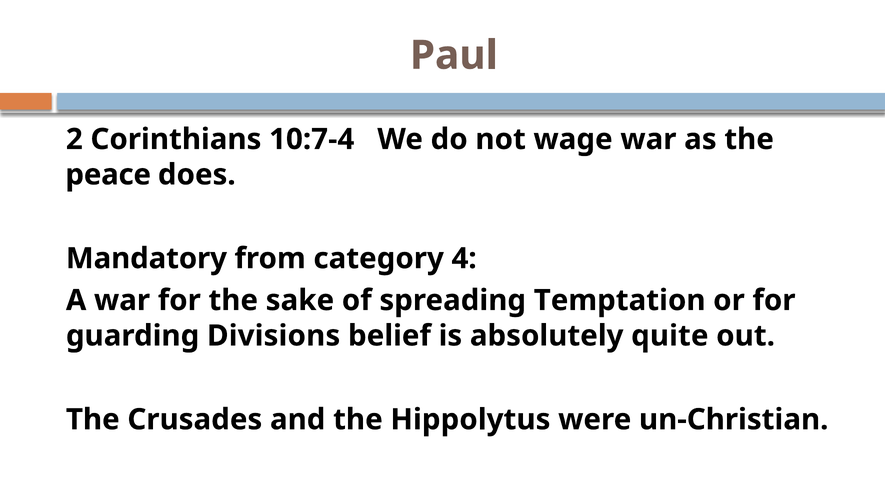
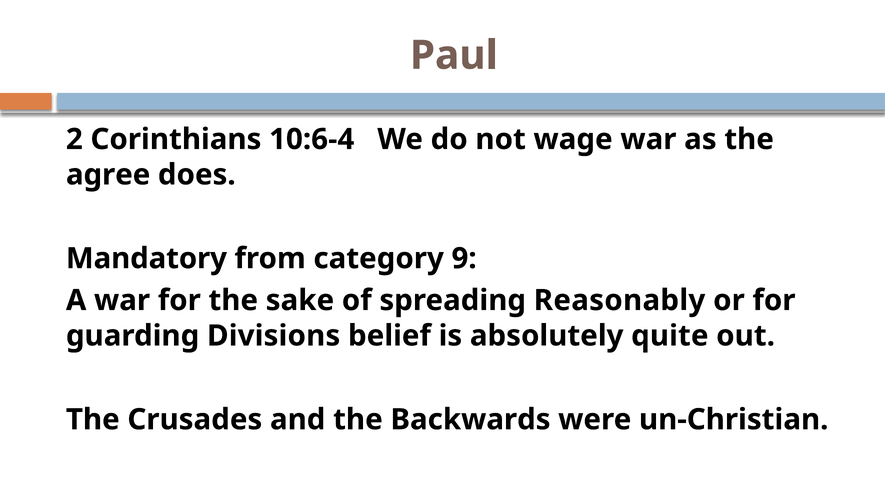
10:7-4: 10:7-4 -> 10:6-4 (312, 139)
peace: peace -> agree (108, 175)
4: 4 -> 9 (464, 258)
Temptation: Temptation -> Reasonably (619, 300)
Hippolytus: Hippolytus -> Backwards (470, 419)
